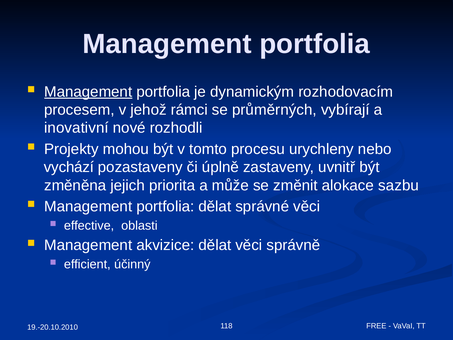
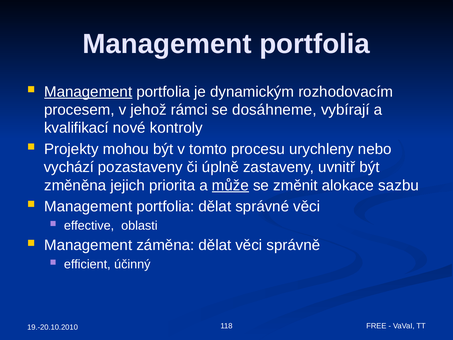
průměrných: průměrných -> dosáhneme (274, 110)
inovativní: inovativní -> kvalifikací (77, 128)
rozhodli: rozhodli -> kontroly (176, 128)
může underline: none -> present (230, 185)
akvizice: akvizice -> záměna (165, 245)
